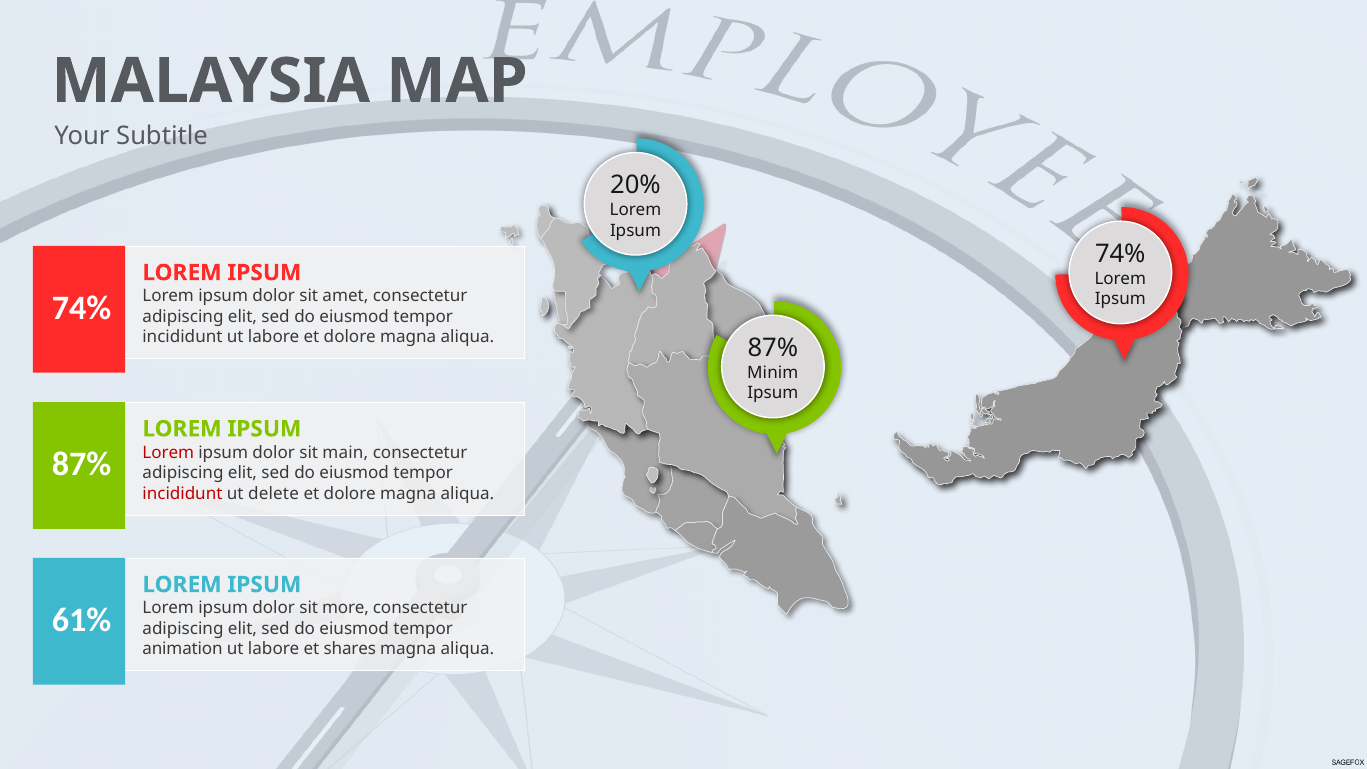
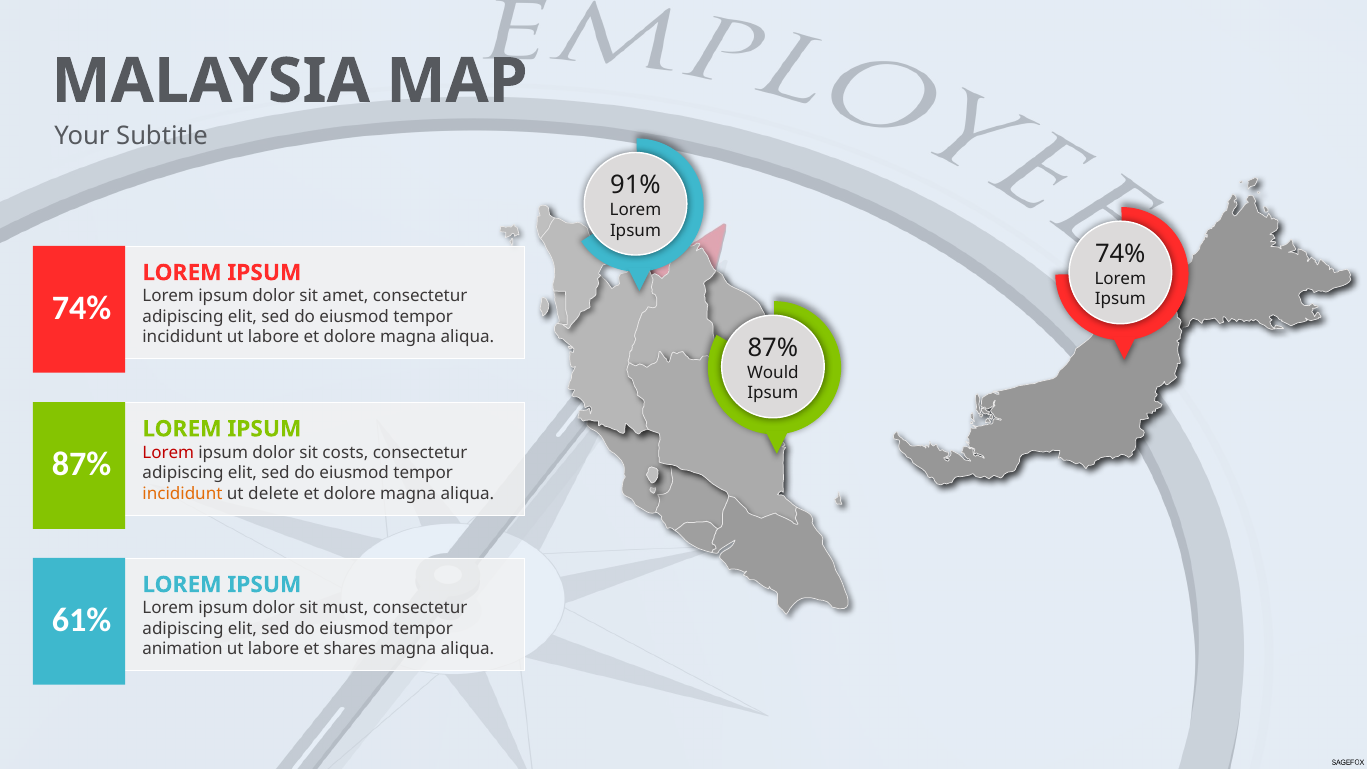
20%: 20% -> 91% (635, 185)
Minim: Minim -> Would (773, 373)
main: main -> costs (345, 452)
incididunt colour: red -> orange (182, 493)
more: more -> must (345, 608)
